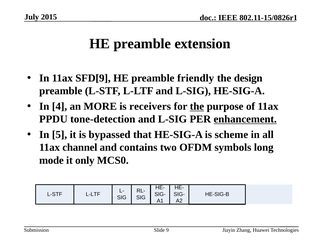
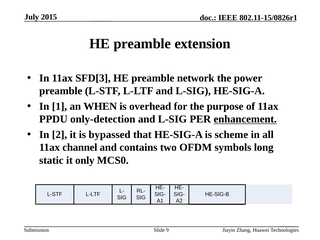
SFD[9: SFD[9 -> SFD[3 (93, 78)
friendly: friendly -> network (196, 78)
design: design -> power (248, 78)
4: 4 -> 1 (60, 106)
MORE: MORE -> WHEN (100, 106)
receivers: receivers -> overhead (150, 106)
the underline: present -> none (197, 106)
tone-detection: tone-detection -> only-detection (103, 119)
5: 5 -> 2 (60, 135)
mode: mode -> static (51, 160)
